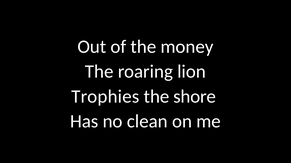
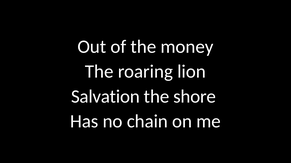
Trophies: Trophies -> Salvation (105, 97)
clean: clean -> chain (147, 122)
